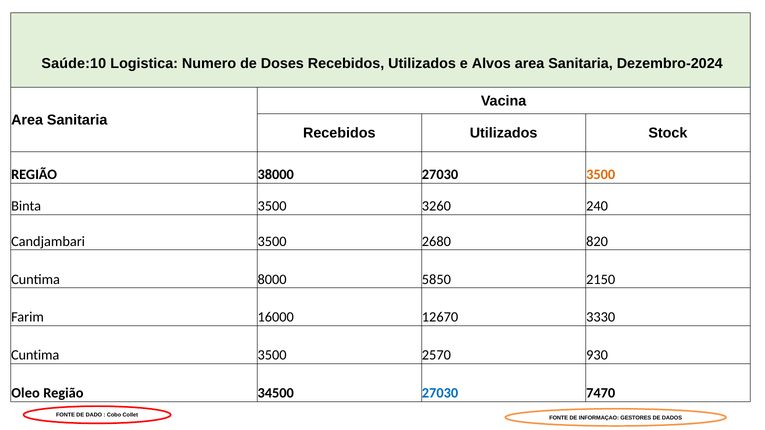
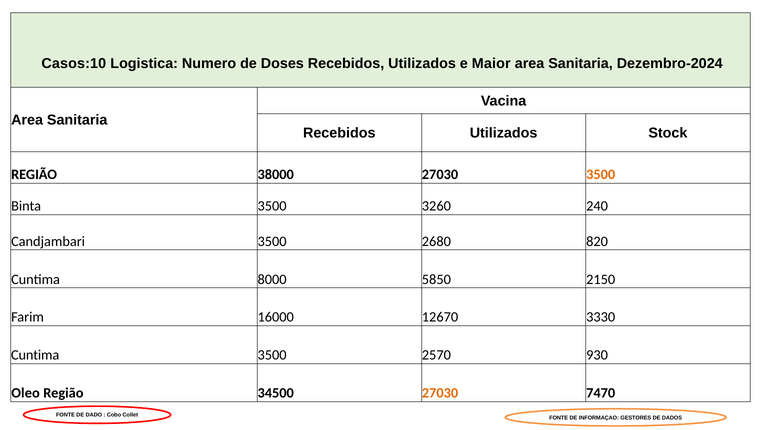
Saúde:10: Saúde:10 -> Casos:10 (74, 64)
Alvos: Alvos -> Maior (491, 64)
27030 colour: blue -> orange (440, 393)
